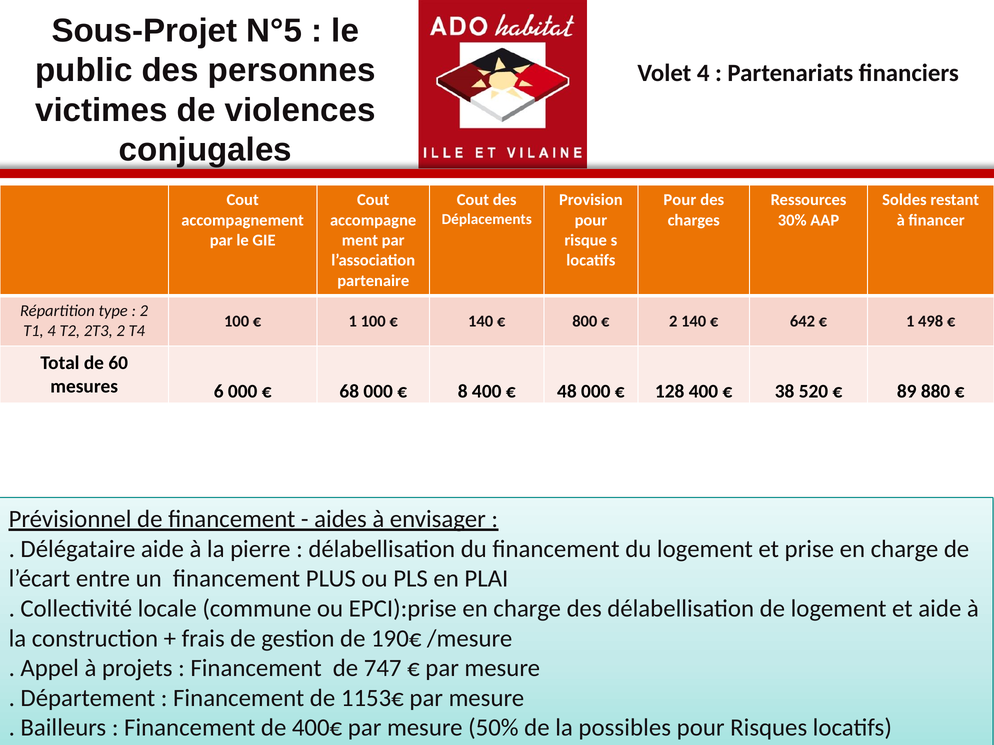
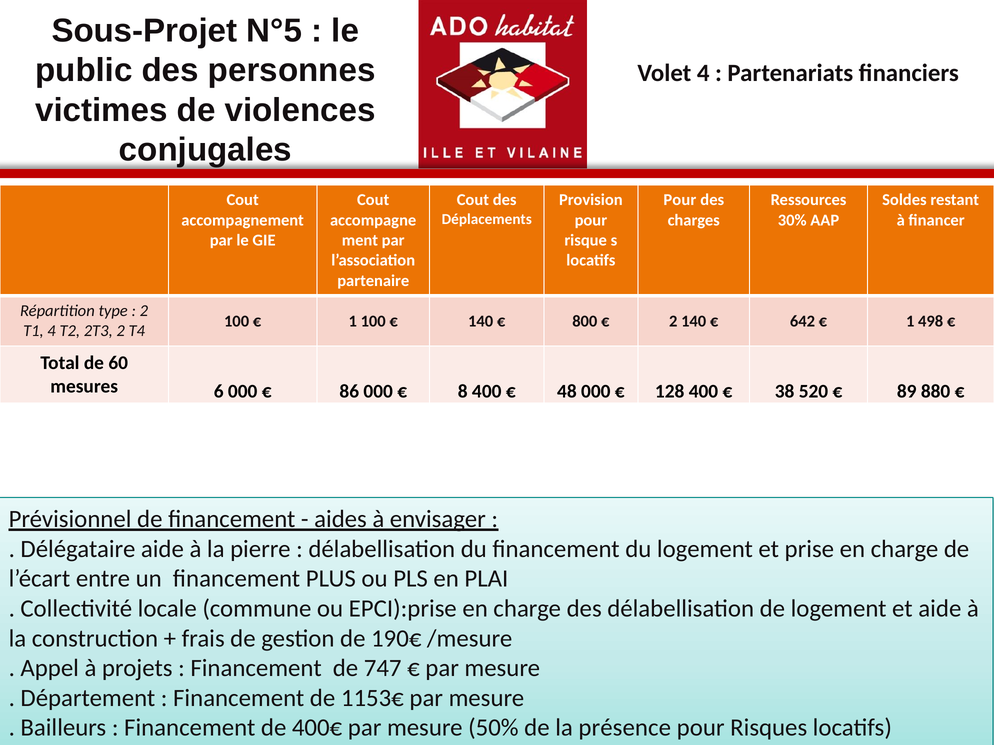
68: 68 -> 86 (349, 392)
possibles: possibles -> présence (625, 728)
